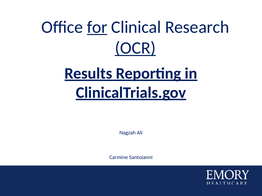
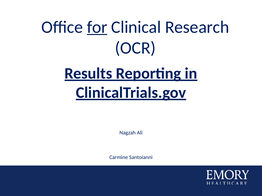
OCR underline: present -> none (135, 48)
